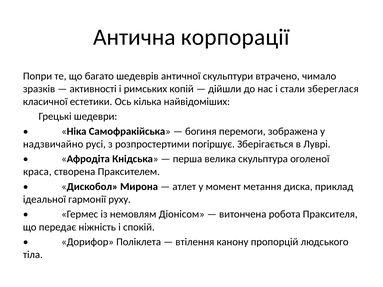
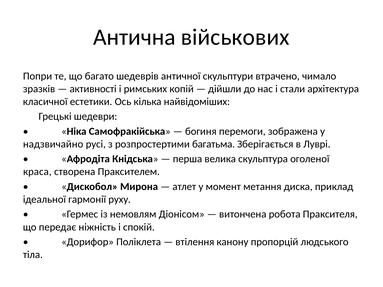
корпорації: корпорації -> військових (235, 37)
збереглася: збереглася -> архітектура (333, 89)
погіршує: погіршує -> багатьма (214, 144)
